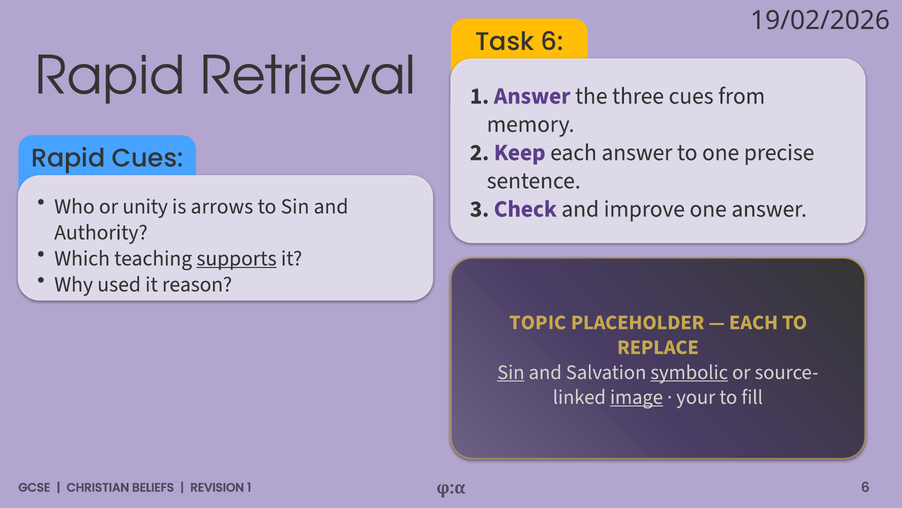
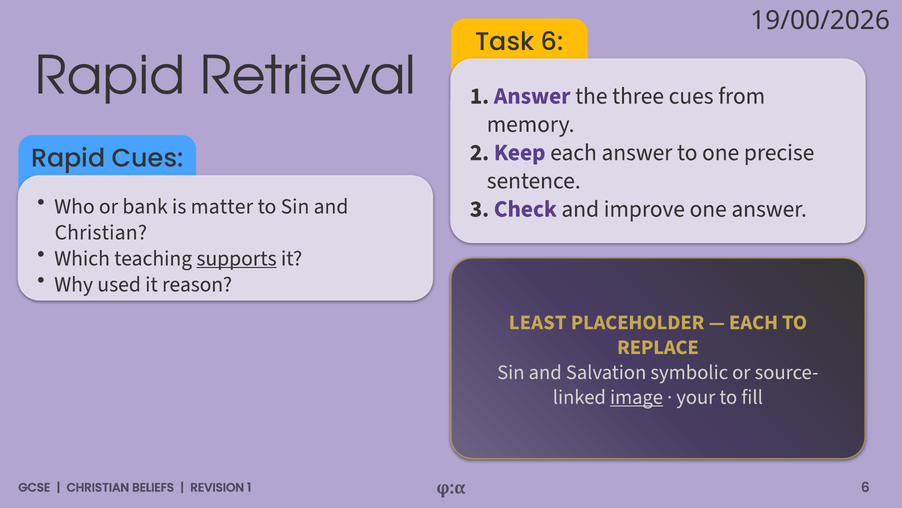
19/02/2026: 19/02/2026 -> 19/00/2026 (820, 20)
unity: unity -> bank (145, 206)
arrows: arrows -> matter (222, 206)
Authority: Authority -> Christian (101, 232)
TOPIC: TOPIC -> LEAST (538, 322)
Sin underline: present -> none (511, 372)
symbolic underline: present -> none (689, 372)
